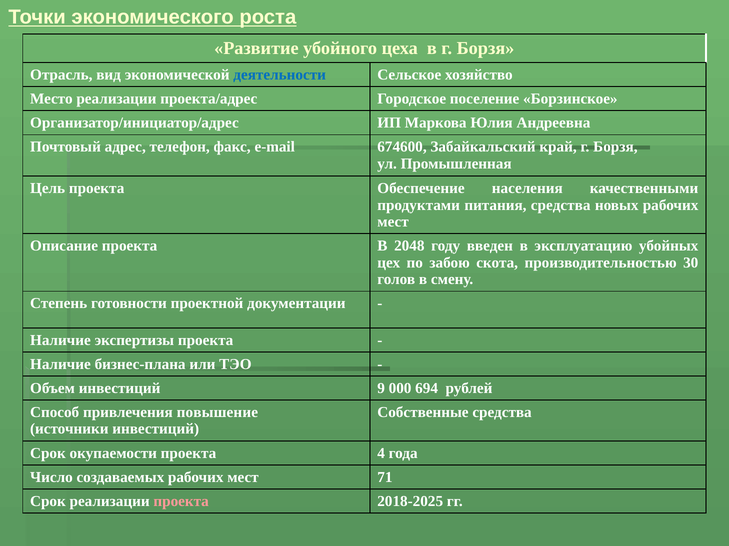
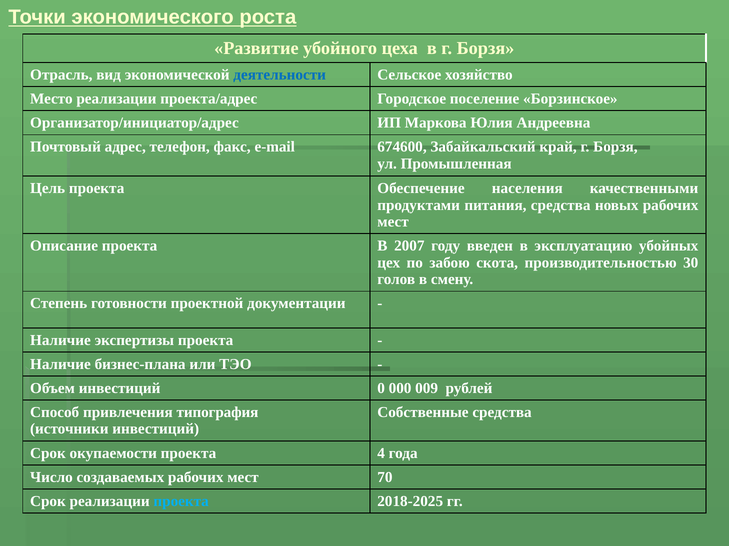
2048: 2048 -> 2007 (409, 246)
9: 9 -> 0 (381, 389)
694: 694 -> 009 (427, 389)
повышение: повышение -> типография (217, 413)
71: 71 -> 70 (385, 478)
проекта colour: pink -> light blue (181, 502)
